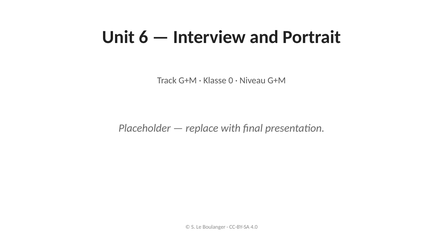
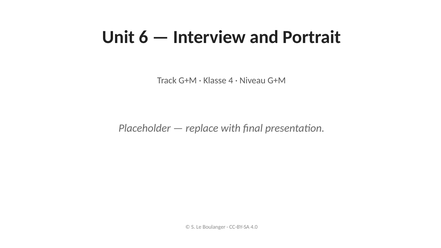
0: 0 -> 4 (231, 81)
